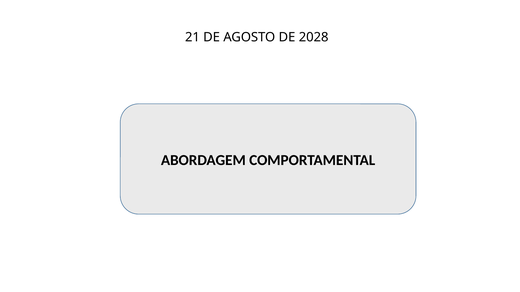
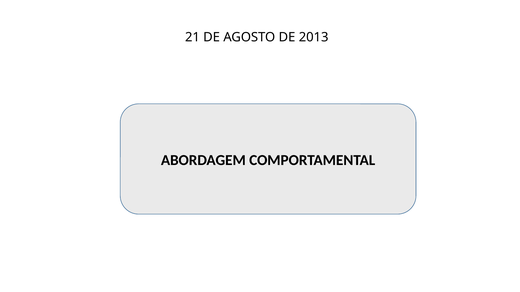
2028: 2028 -> 2013 (314, 37)
